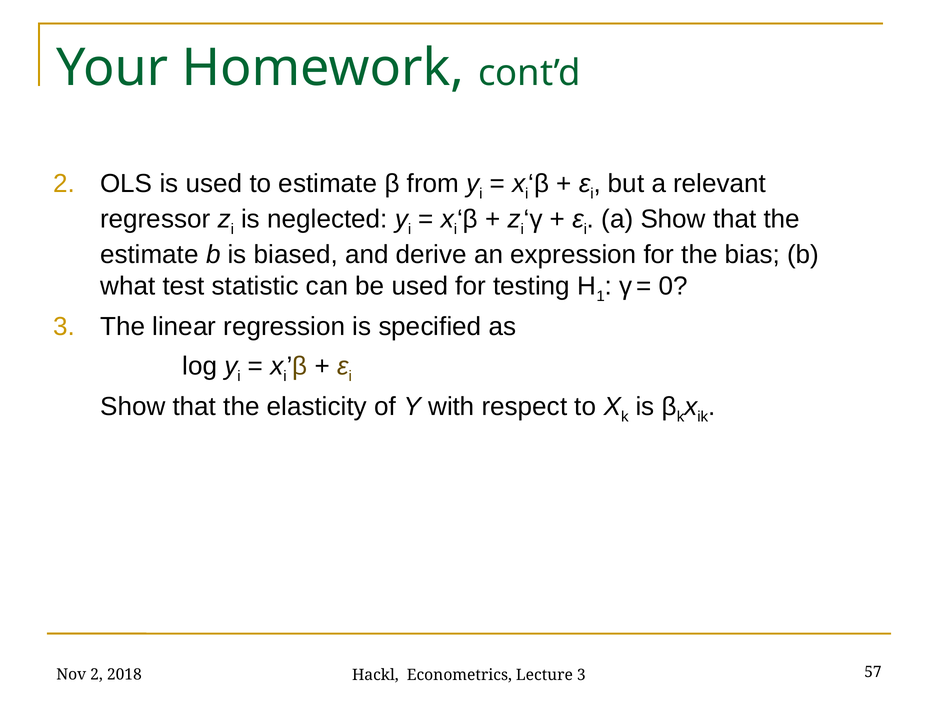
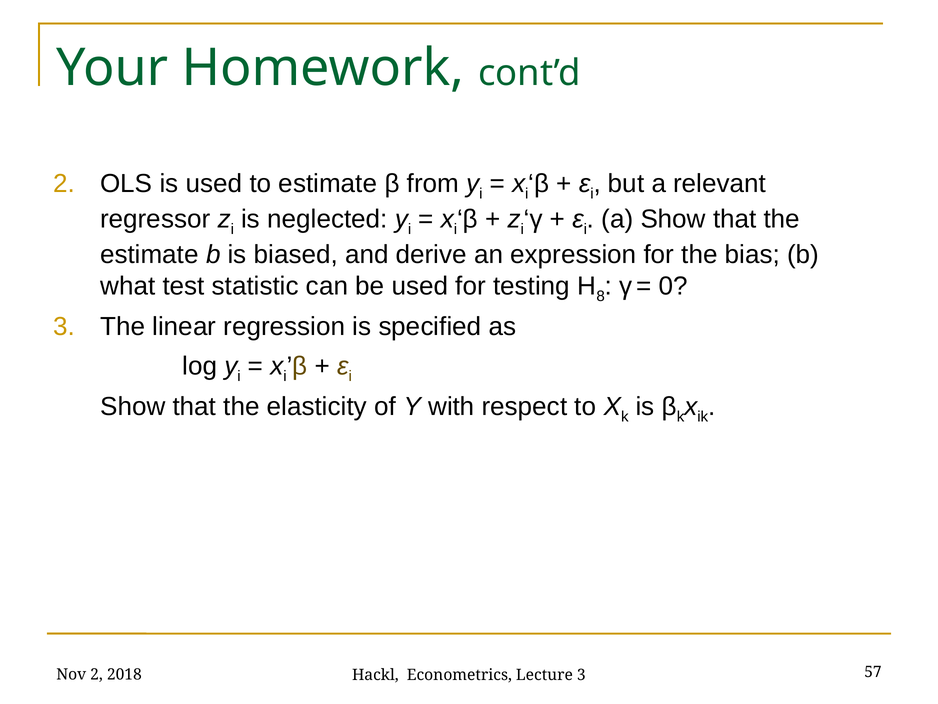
1: 1 -> 8 (601, 296)
